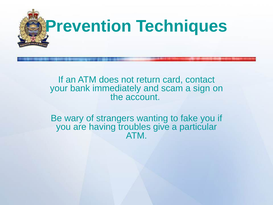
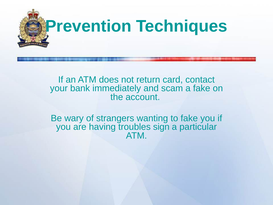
a sign: sign -> fake (202, 88)
give: give -> sign (161, 127)
